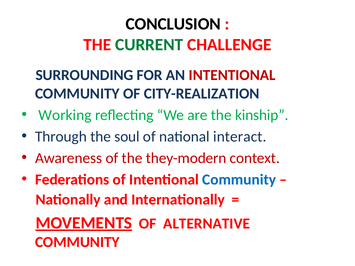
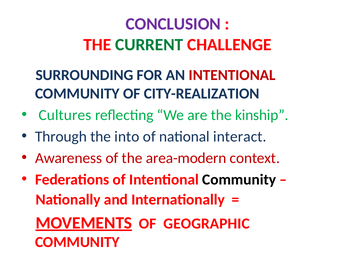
CONCLUSION colour: black -> purple (173, 24)
Working: Working -> Cultures (65, 115)
soul: soul -> into (127, 137)
they-modern: they-modern -> area-modern (186, 158)
Community colour: blue -> black (239, 180)
ALTERNATIVE: ALTERNATIVE -> GEOGRAPHIC (207, 224)
